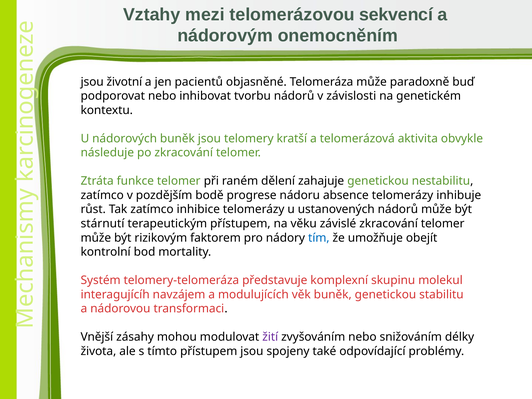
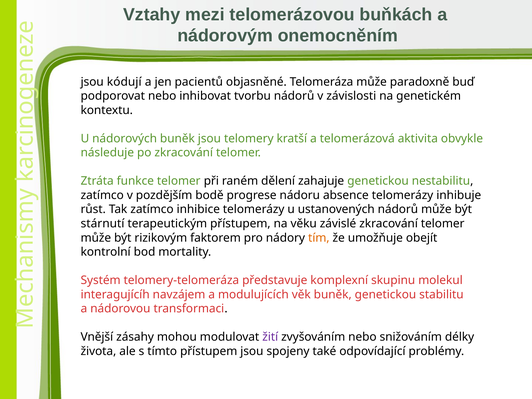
sekvencí: sekvencí -> buňkách (396, 14)
životní: životní -> kódují (124, 82)
tím colour: blue -> orange (319, 238)
